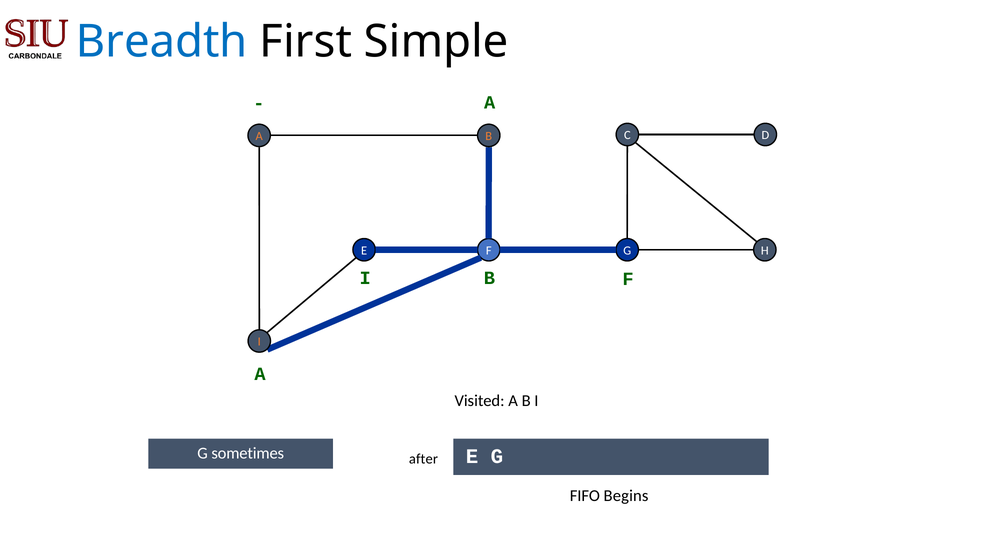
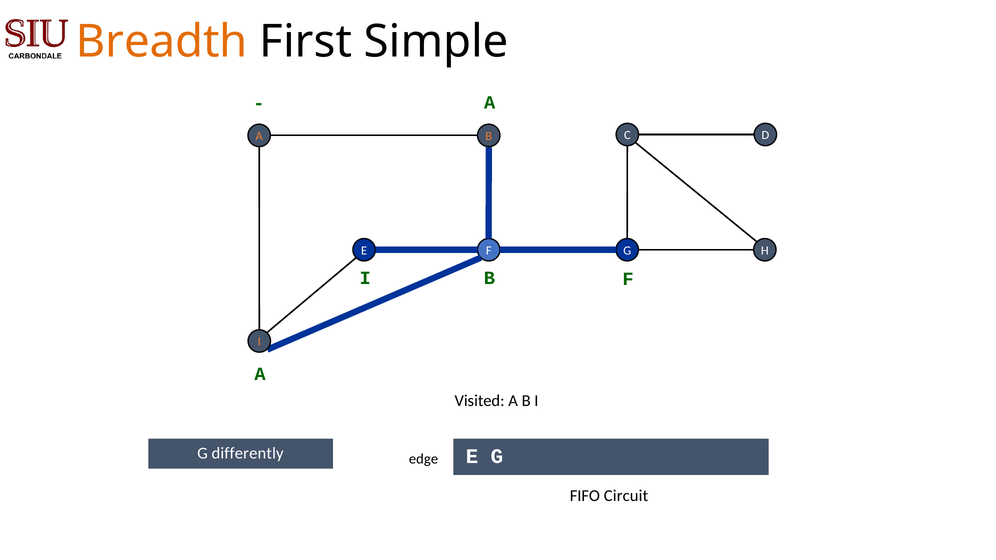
Breadth colour: blue -> orange (162, 42)
sometimes: sometimes -> differently (248, 454)
after: after -> edge (424, 459)
Begins: Begins -> Circuit (626, 496)
